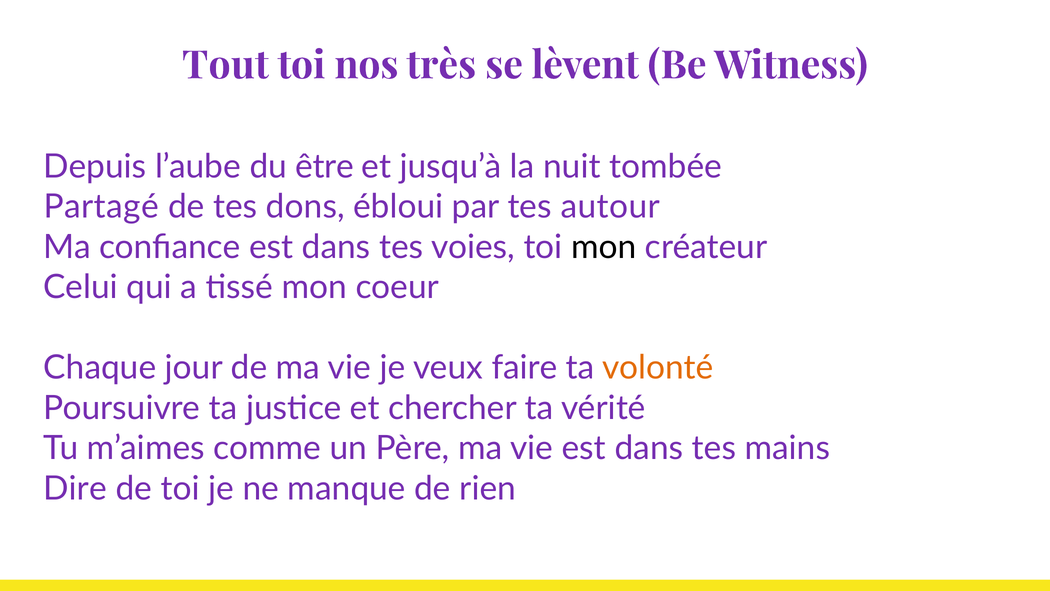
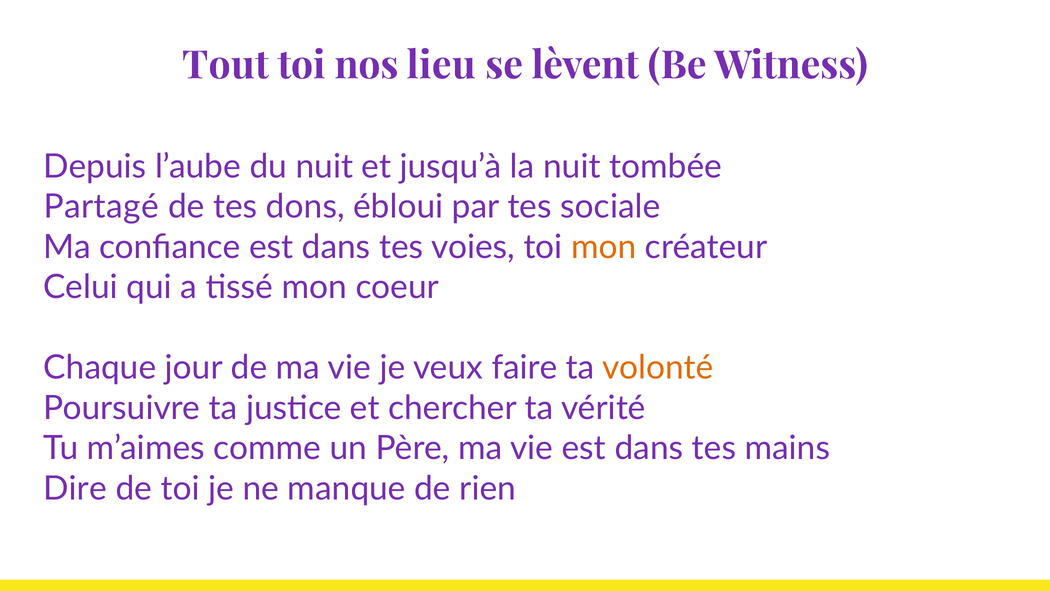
très: très -> lieu (441, 65)
du être: être -> nuit (325, 167)
autour: autour -> sociale (610, 207)
mon colour: black -> orange (604, 247)
